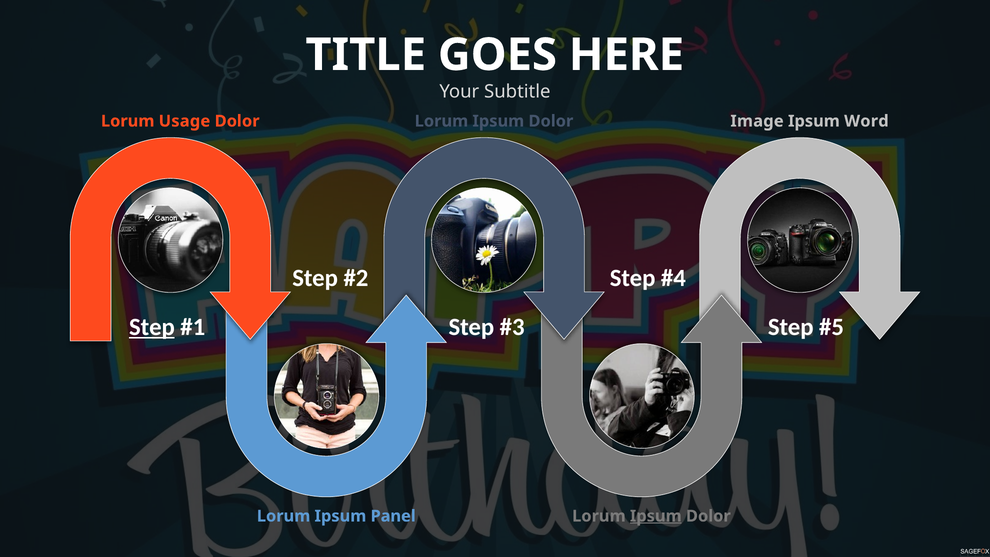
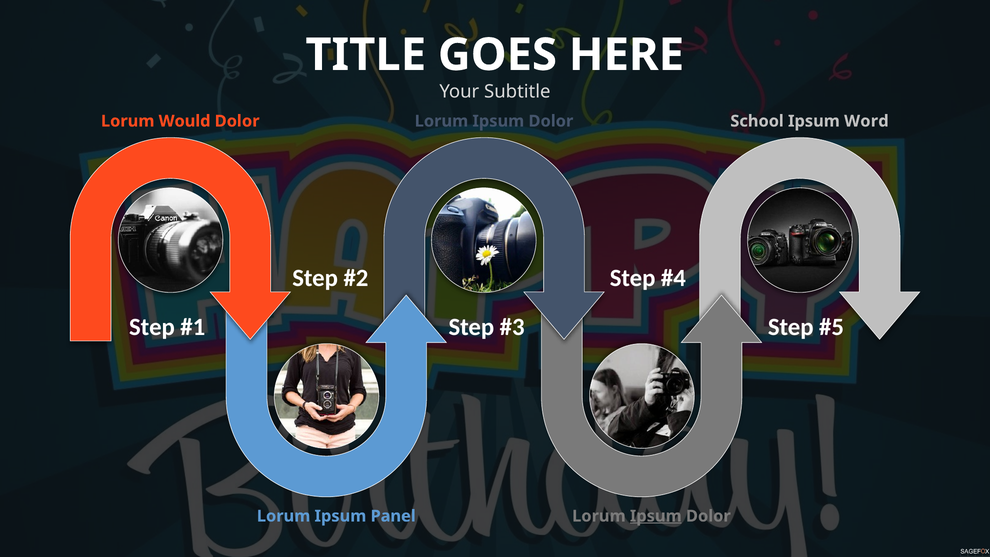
Usage: Usage -> Would (185, 121)
Image: Image -> School (757, 121)
Step underline: present -> none (152, 327)
